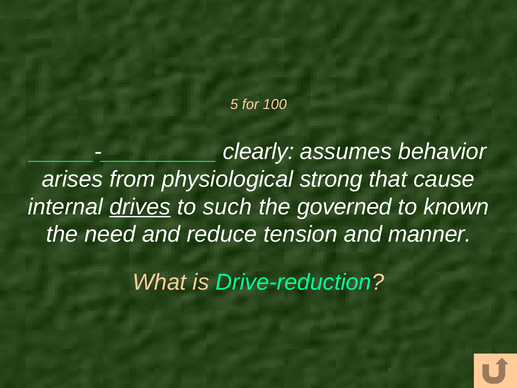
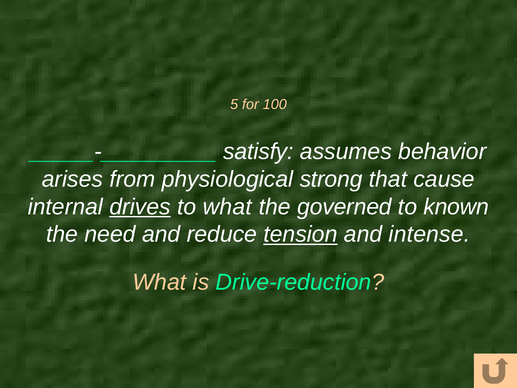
clearly: clearly -> satisfy (258, 151)
to such: such -> what (227, 207)
tension underline: none -> present (300, 234)
manner: manner -> intense (429, 234)
